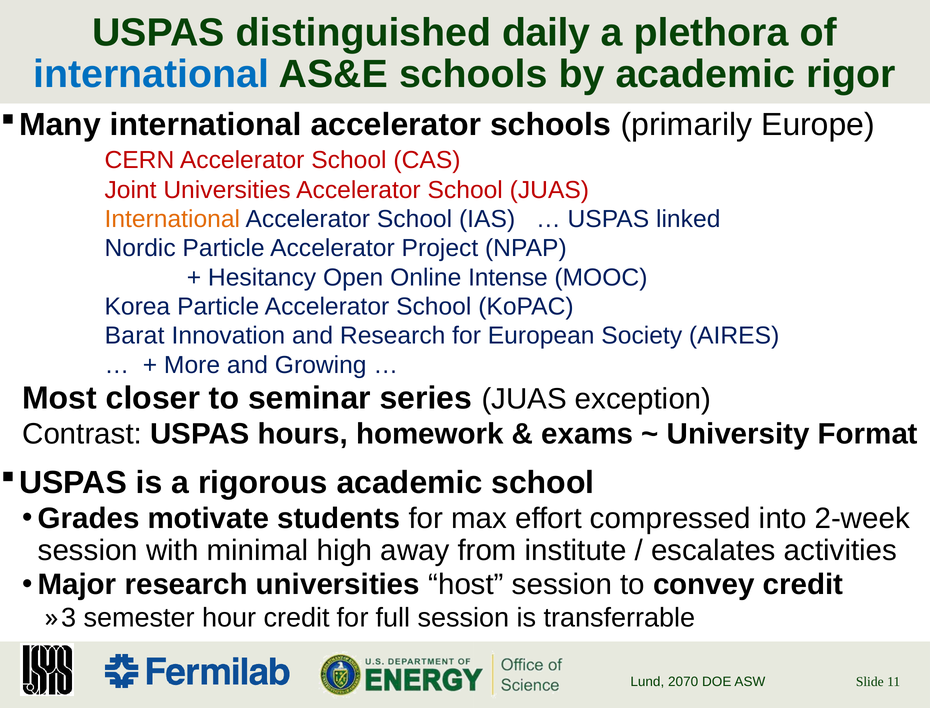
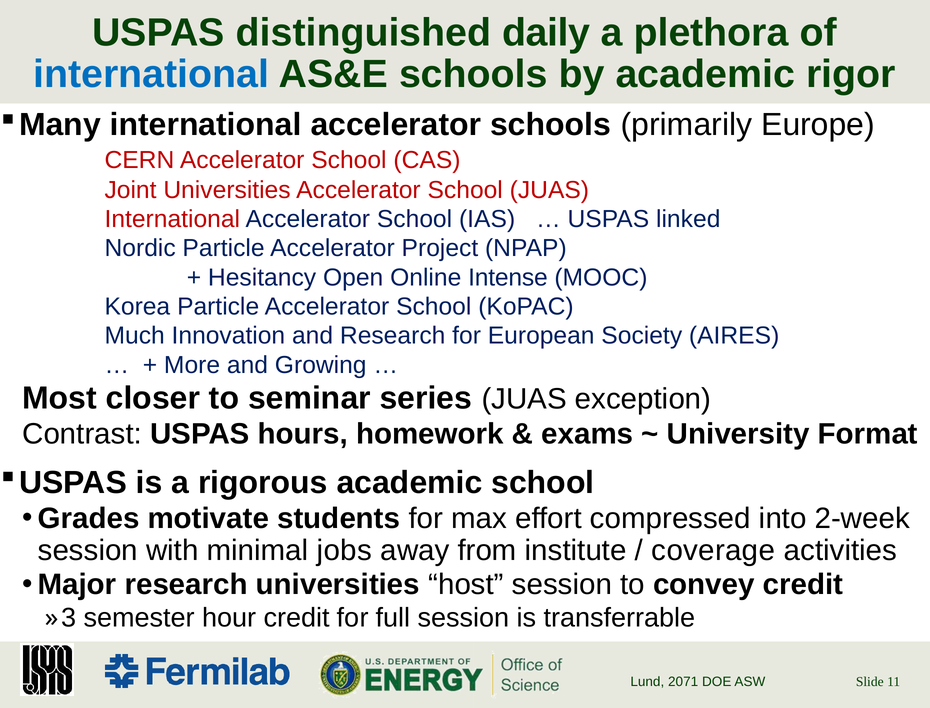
International colour: orange -> red (172, 219)
Barat: Barat -> Much (135, 336)
high: high -> jobs (344, 551)
escalates: escalates -> coverage (713, 551)
2070: 2070 -> 2071 (683, 682)
